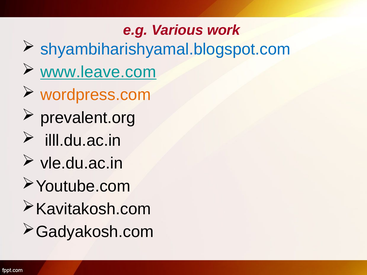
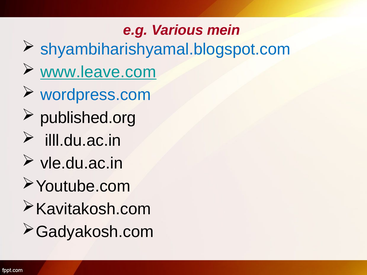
work: work -> mein (224, 30)
wordpress.com colour: orange -> blue (96, 95)
prevalent.org: prevalent.org -> published.org (88, 118)
